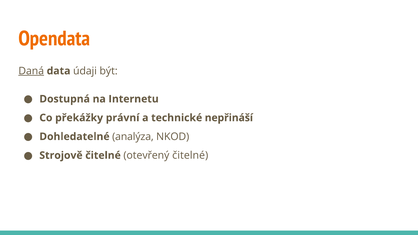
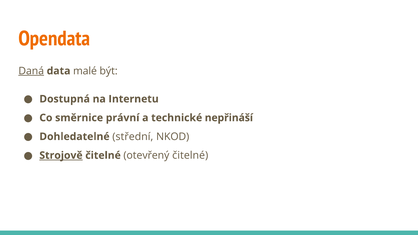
údaji: údaji -> malé (85, 71)
překážky: překážky -> směrnice (79, 118)
analýza: analýza -> střední (133, 137)
Strojově underline: none -> present (61, 155)
